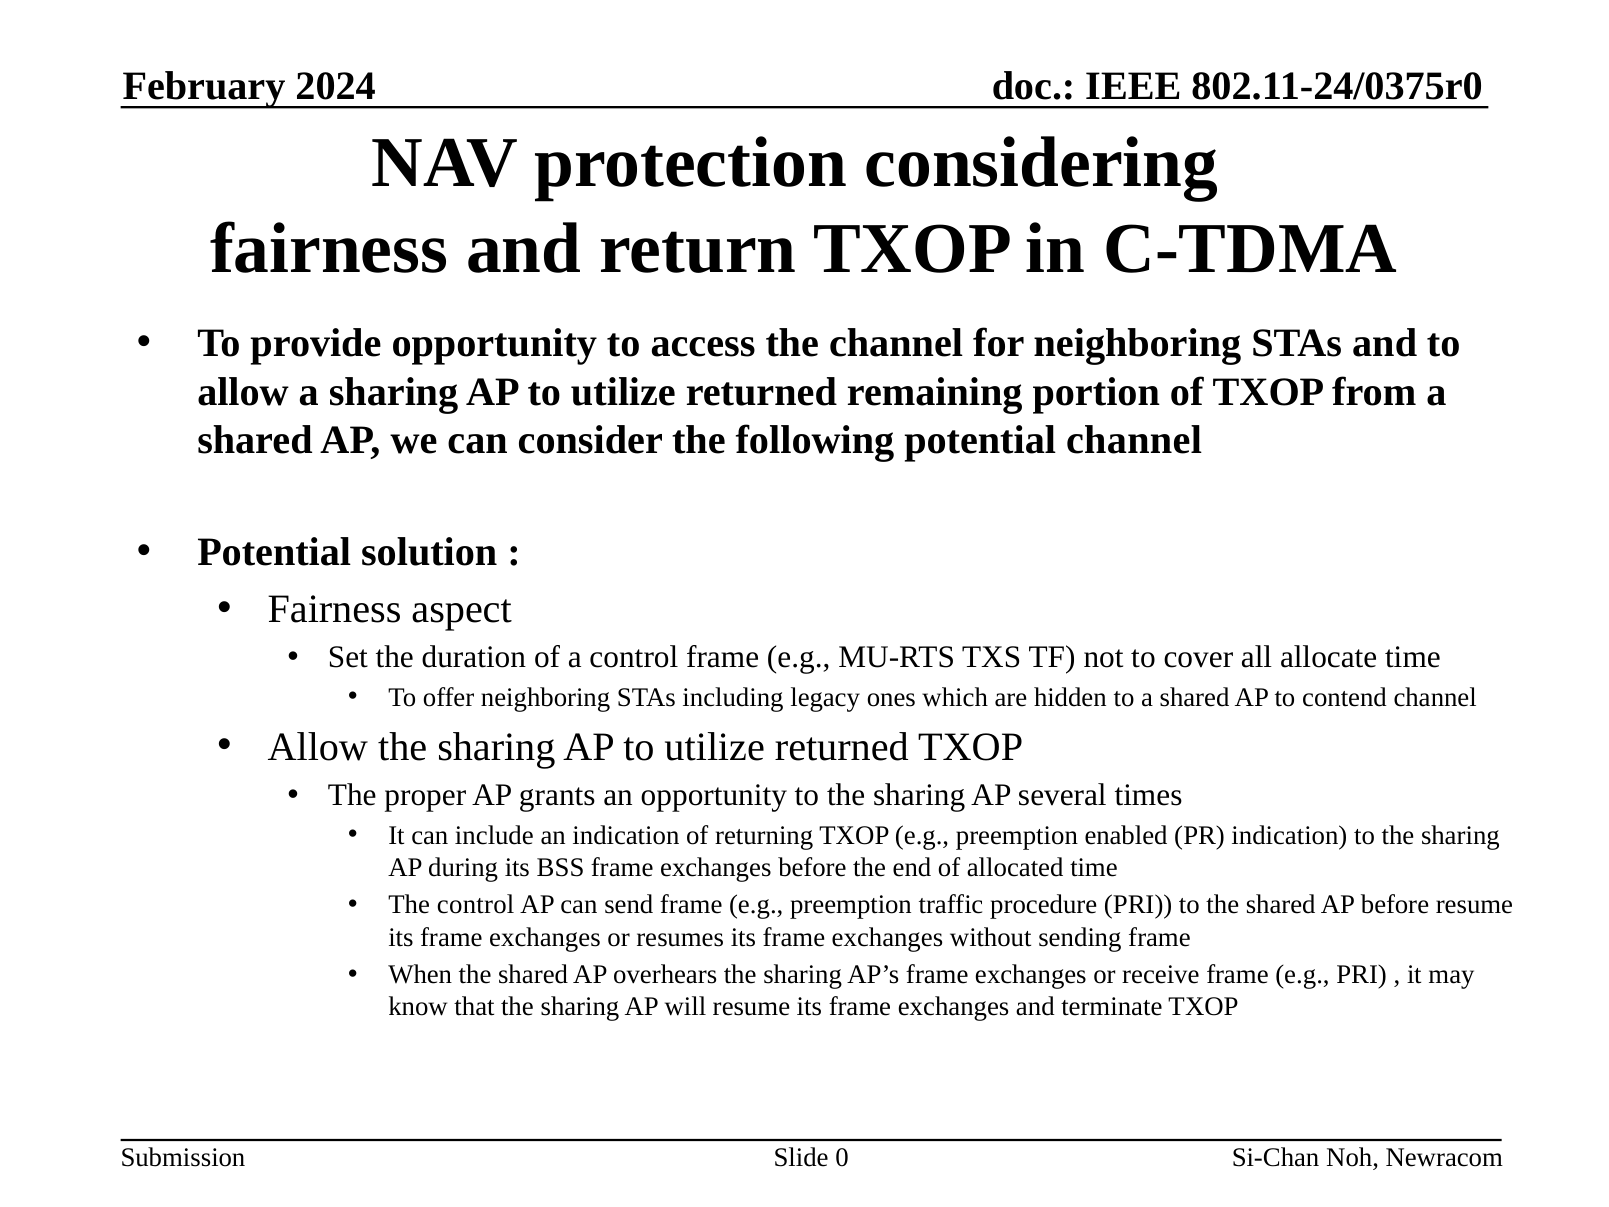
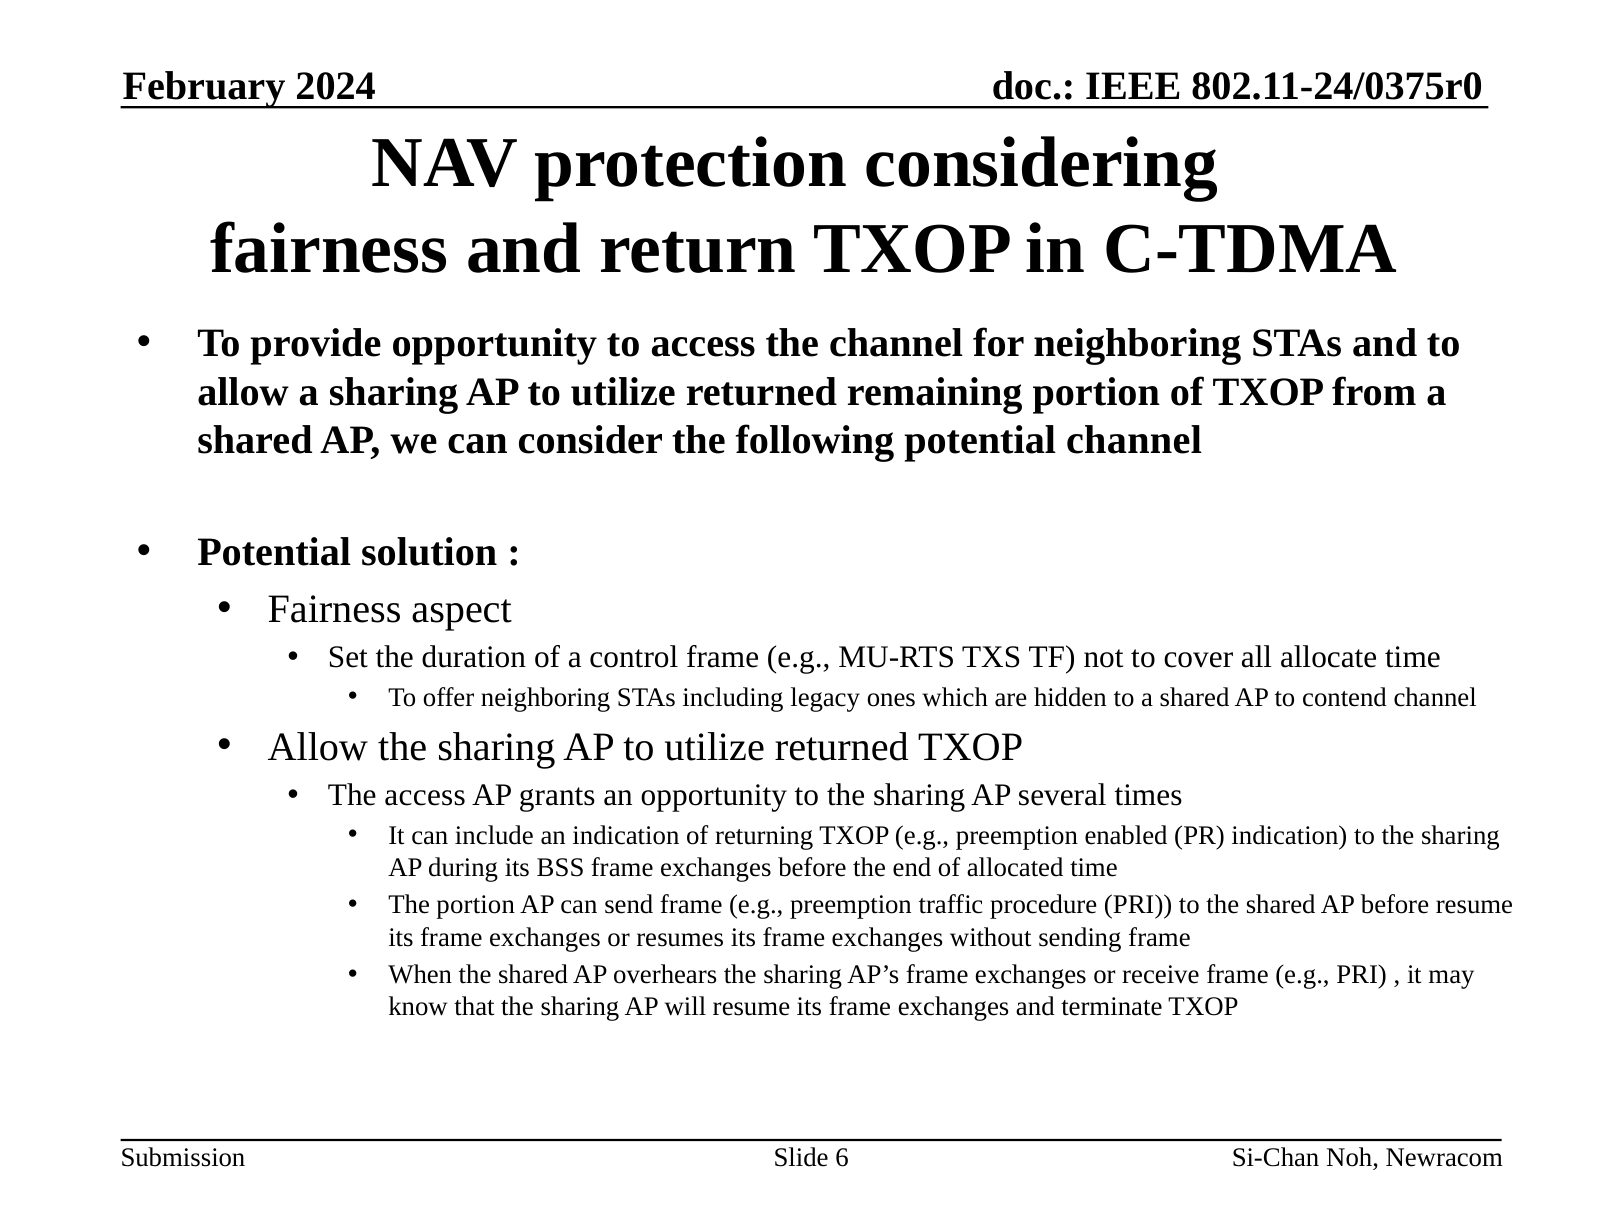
The proper: proper -> access (425, 795)
The control: control -> portion (476, 905)
0: 0 -> 6 (842, 1157)
